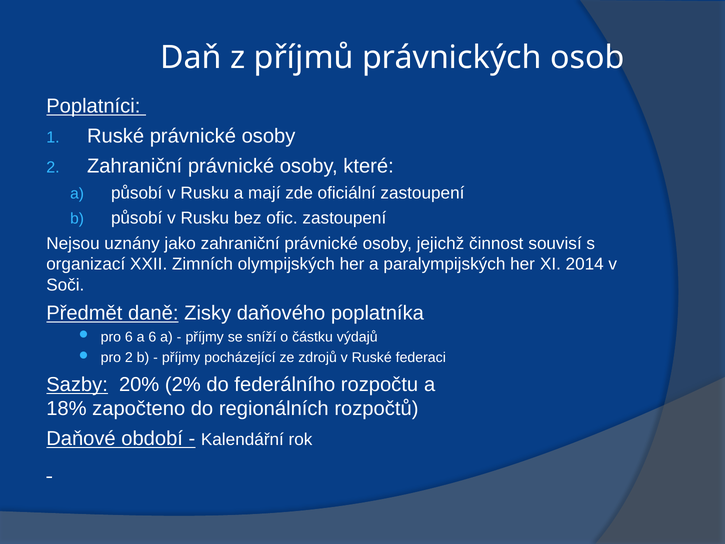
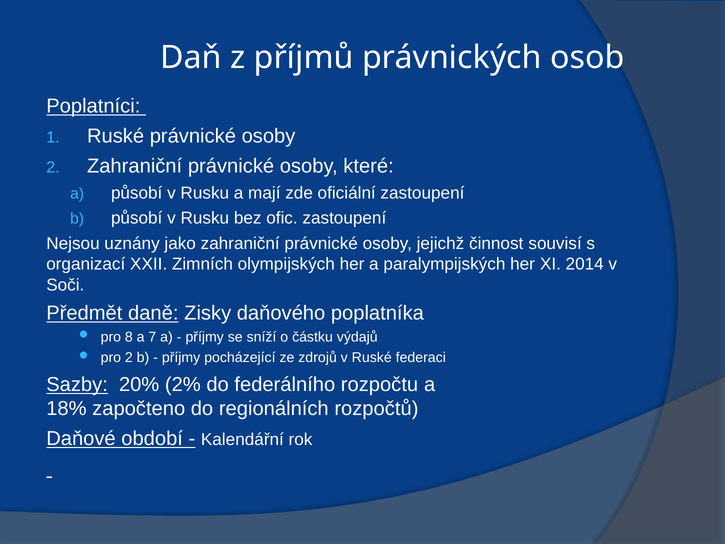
pro 6: 6 -> 8 (129, 337)
a 6: 6 -> 7 (152, 337)
